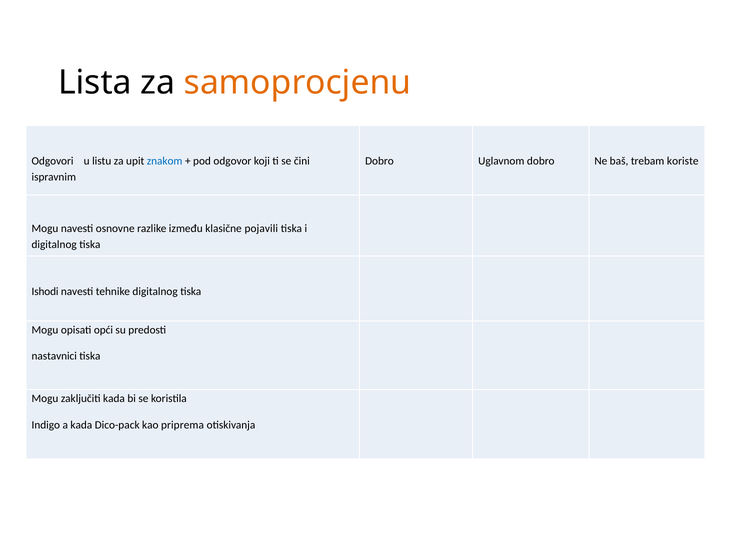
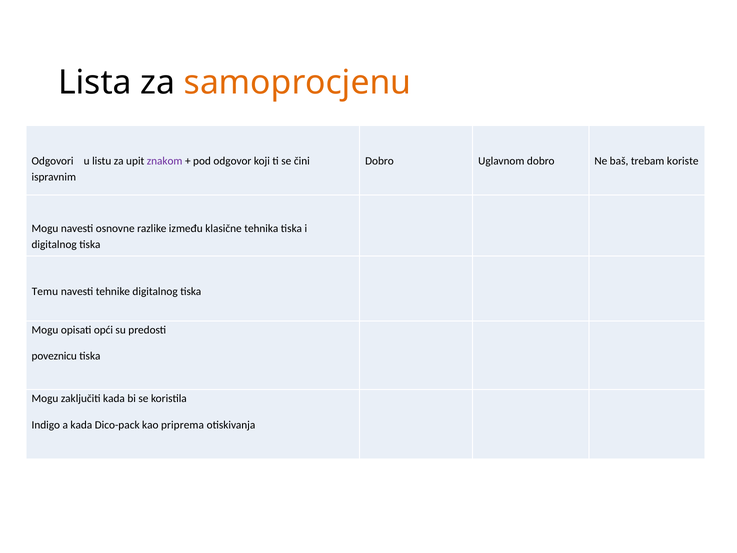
znakom colour: blue -> purple (165, 161)
pojavili: pojavili -> tehnika (261, 228)
Ishodi: Ishodi -> Temu (45, 291)
nastavnici: nastavnici -> poveznicu (54, 356)
